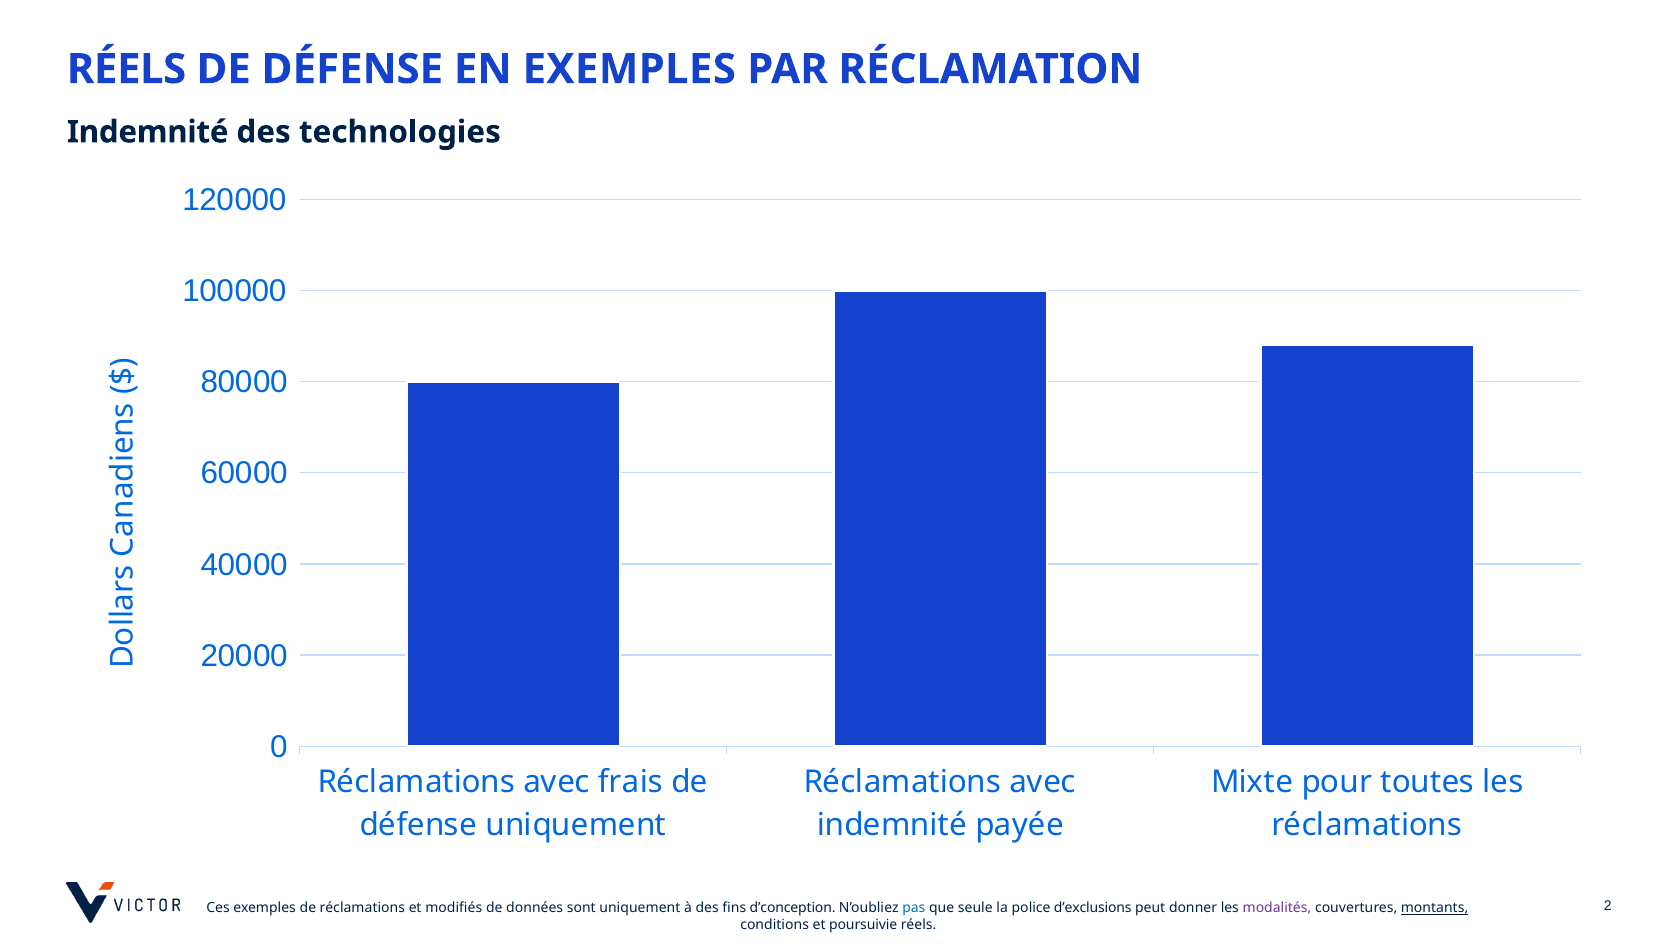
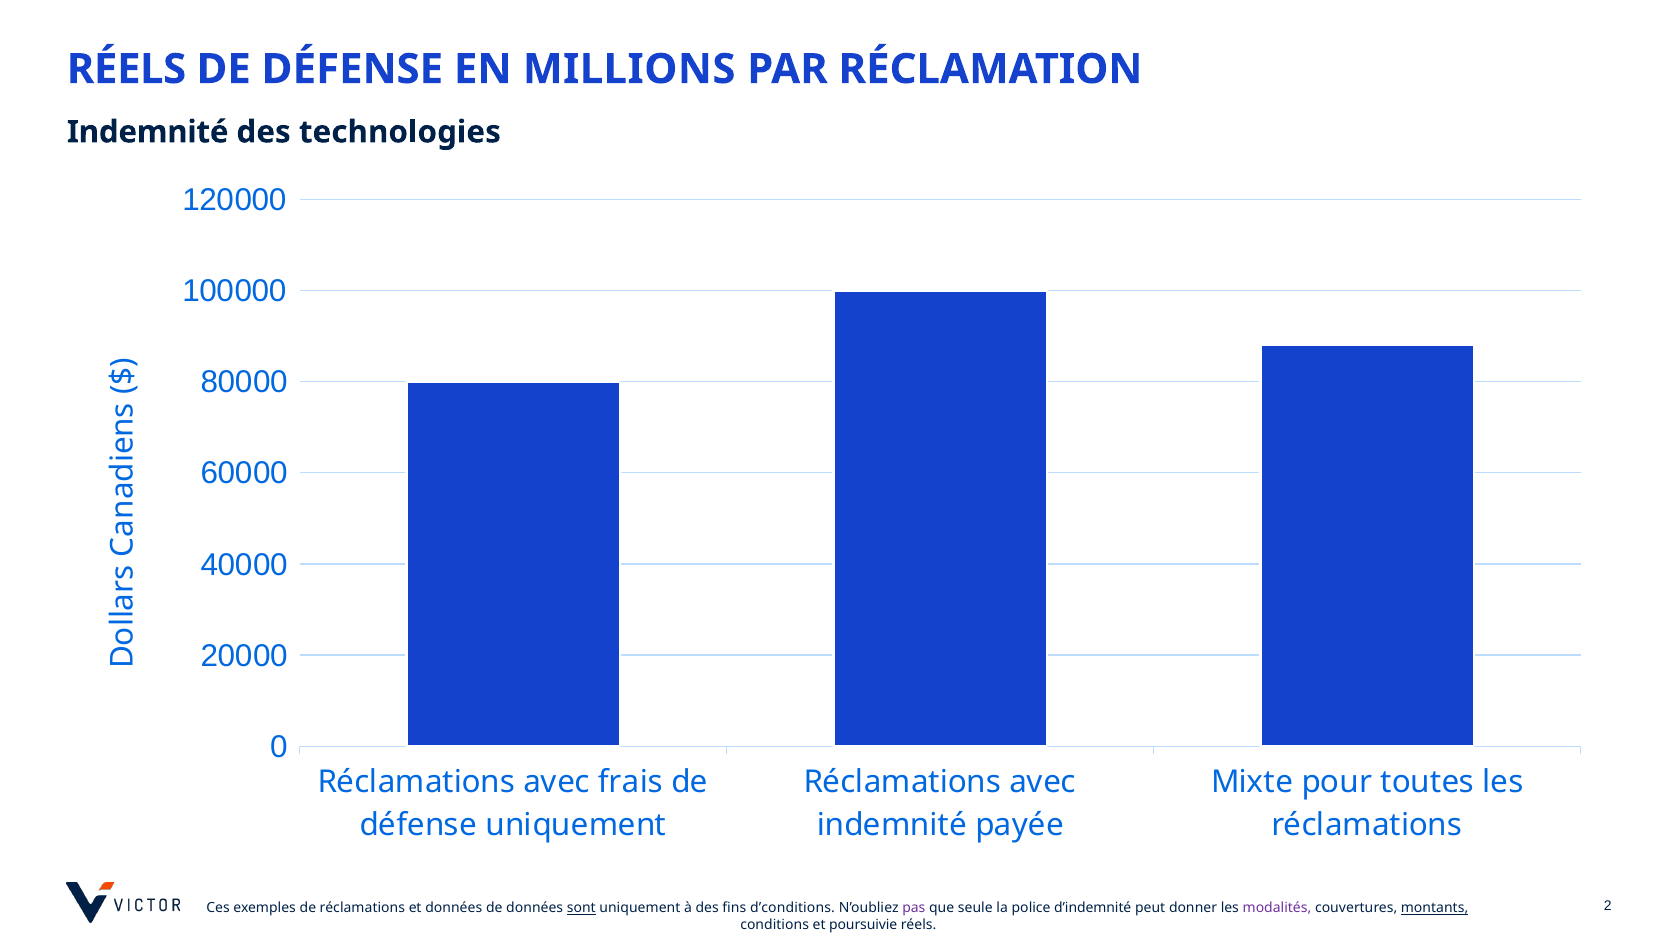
EN EXEMPLES: EXEMPLES -> MILLIONS (629, 69)
et modifiés: modifiés -> données (454, 908)
sont underline: none -> present (581, 908)
d’conception: d’conception -> d’conditions (792, 908)
pas colour: blue -> purple (914, 908)
d’exclusions: d’exclusions -> d’indemnité (1093, 908)
